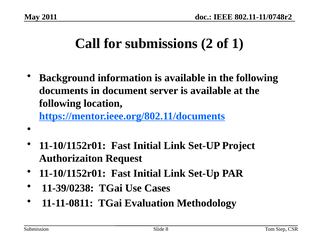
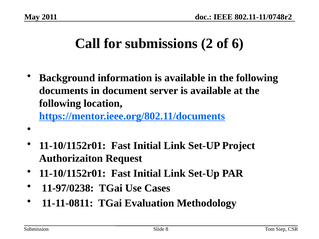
1: 1 -> 6 (238, 44)
11-39/0238: 11-39/0238 -> 11-97/0238 (68, 188)
